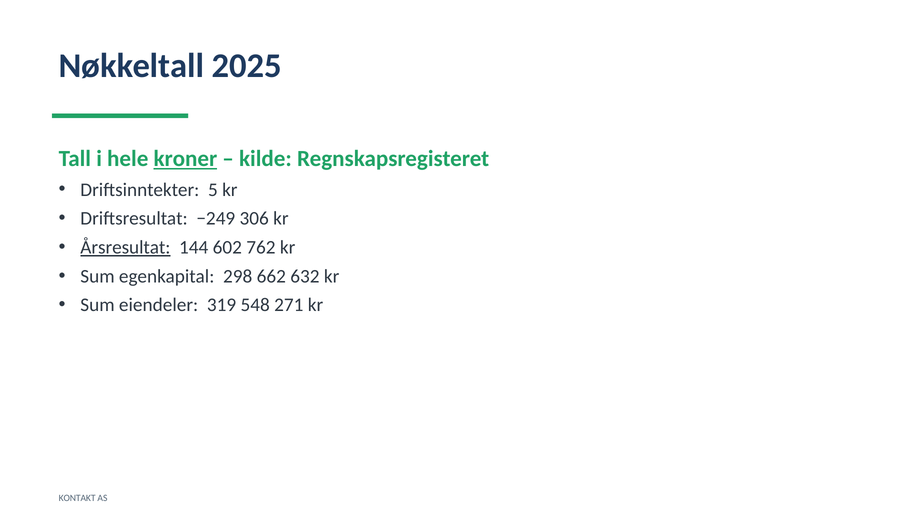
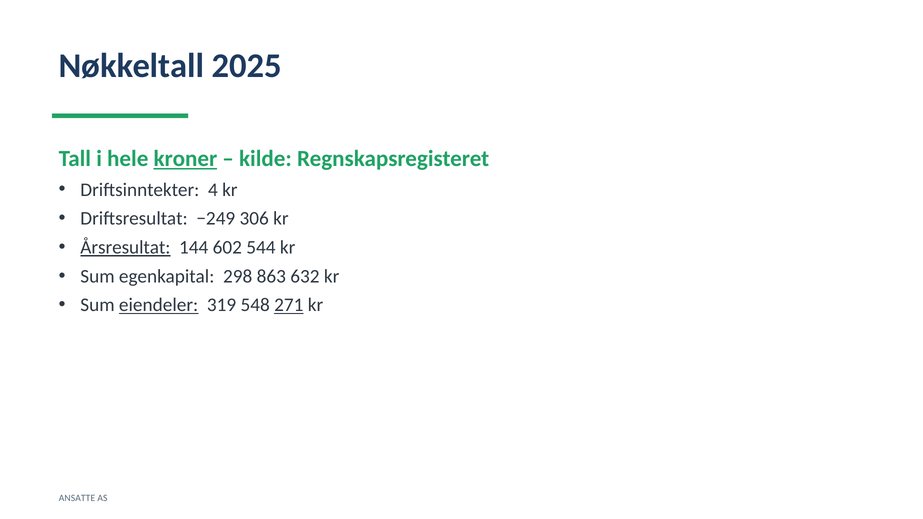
5: 5 -> 4 (213, 190)
762: 762 -> 544 (261, 248)
662: 662 -> 863 (271, 276)
eiendeler underline: none -> present (159, 305)
271 underline: none -> present (289, 305)
KONTAKT: KONTAKT -> ANSATTE (77, 498)
